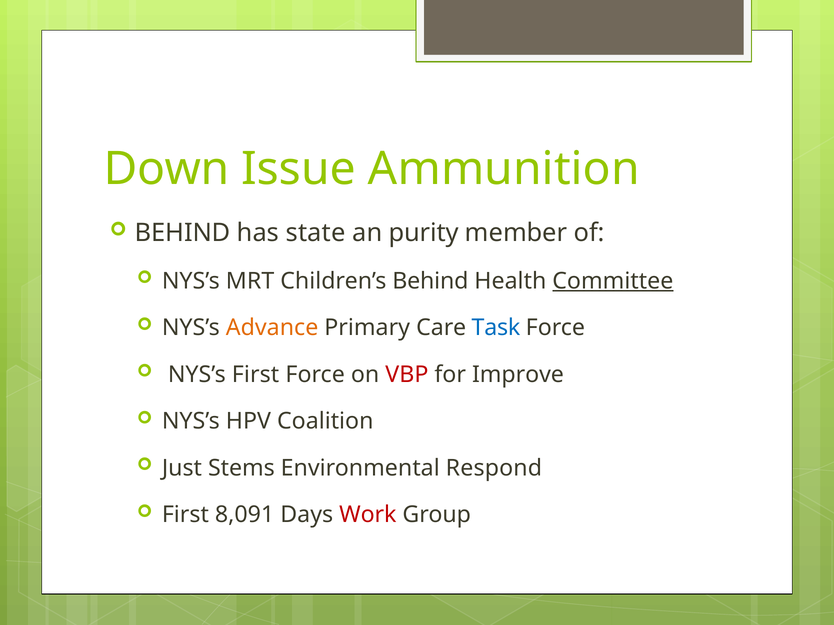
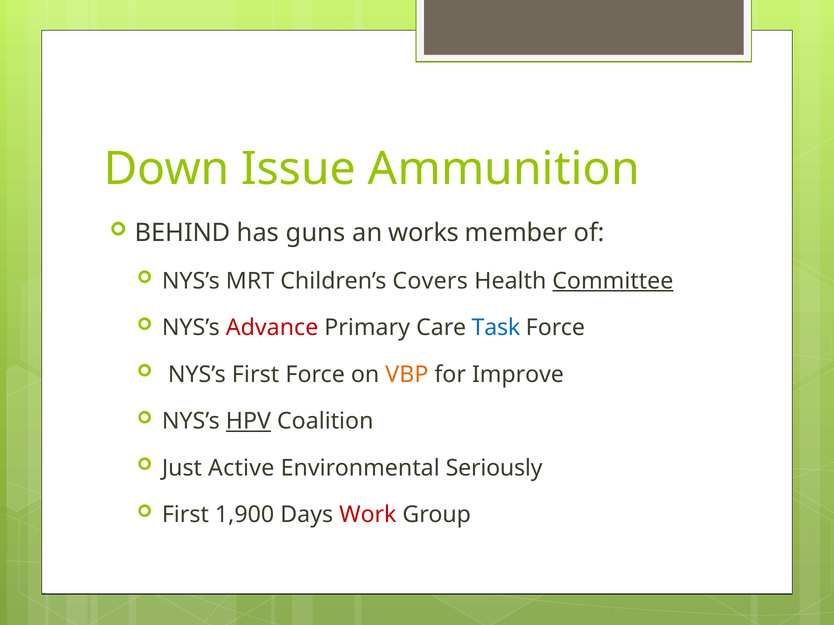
state: state -> guns (316, 233)
purity: purity -> works (424, 233)
Children’s Behind: Behind -> Covers (430, 281)
Advance colour: orange -> red (272, 328)
VBP colour: red -> orange (407, 375)
HPV underline: none -> present (248, 422)
Stems: Stems -> Active (241, 468)
Respond: Respond -> Seriously (494, 468)
8,091: 8,091 -> 1,900 (245, 515)
